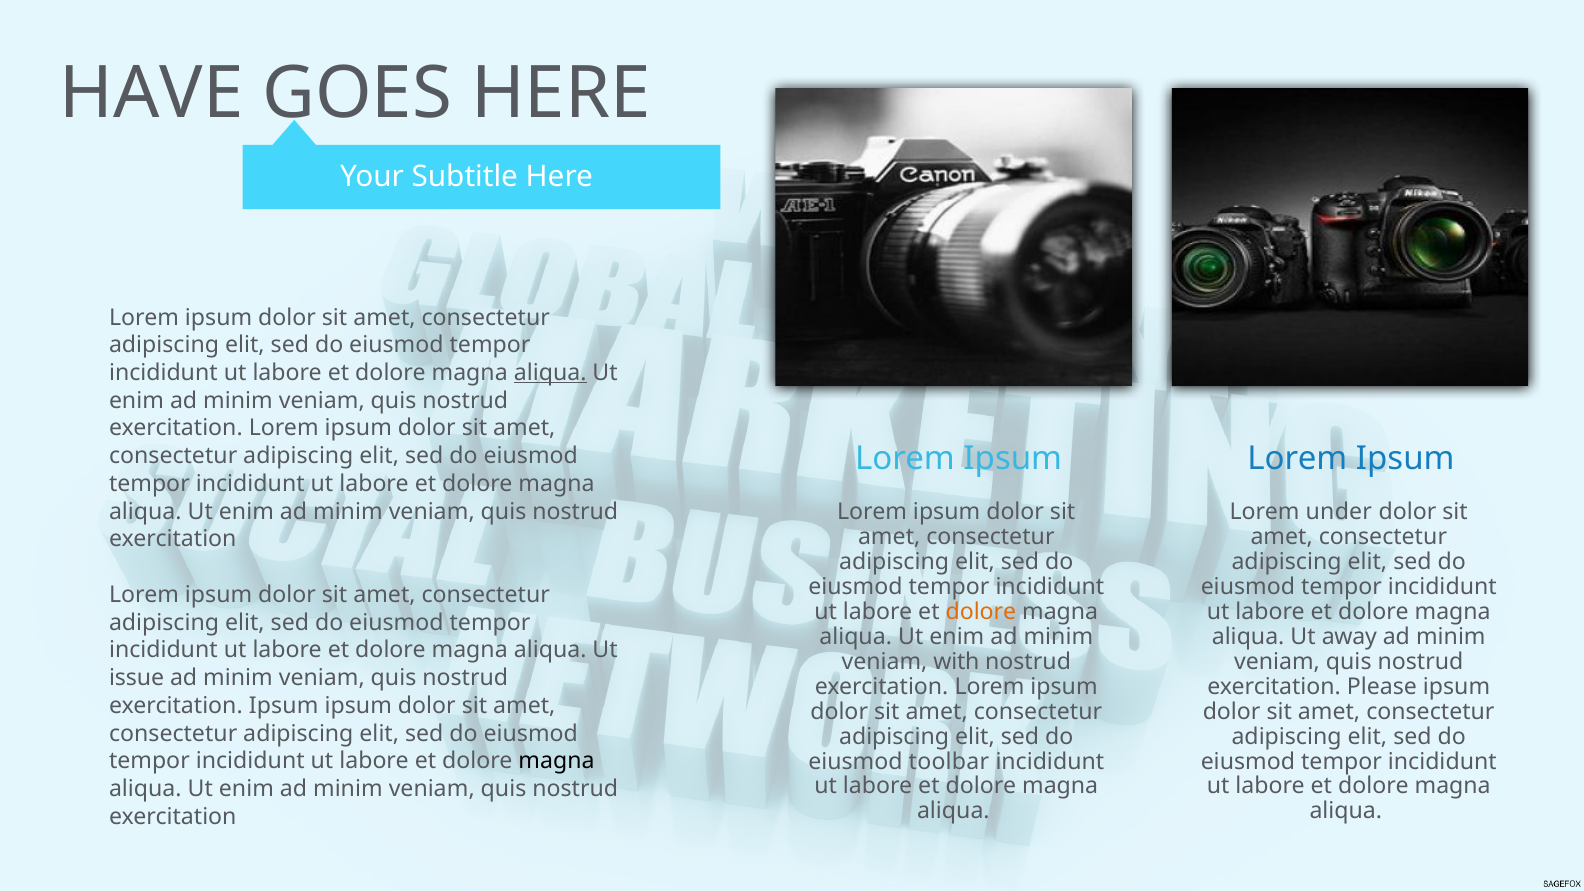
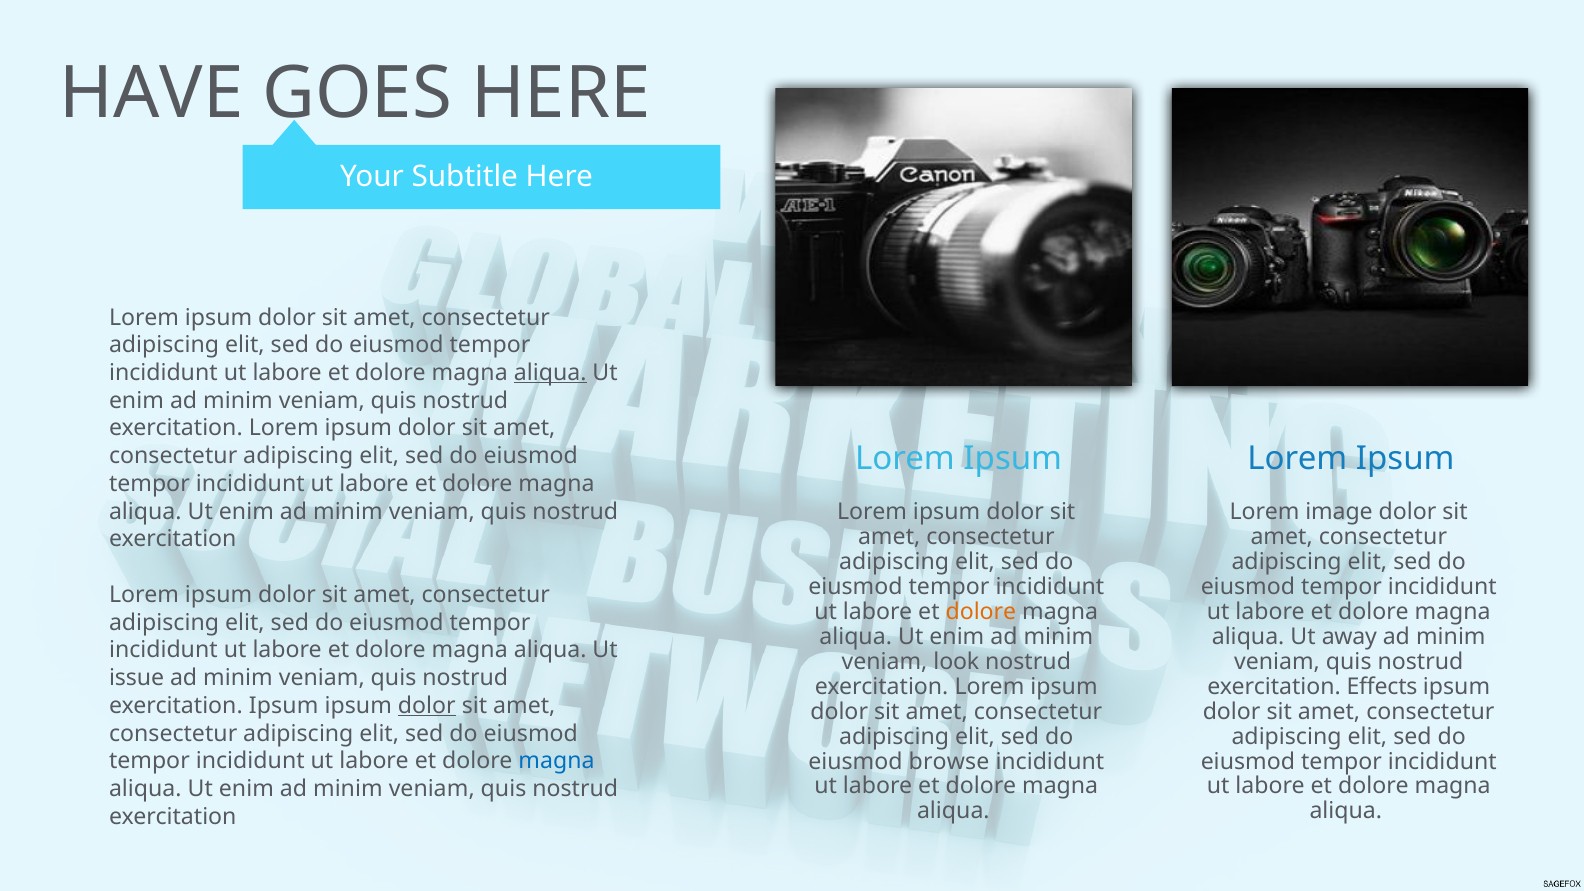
under: under -> image (1339, 512)
with: with -> look (956, 661)
Please: Please -> Effects (1382, 686)
dolor underline: none -> present (427, 706)
magna colour: black -> blue (557, 761)
toolbar: toolbar -> browse (949, 761)
